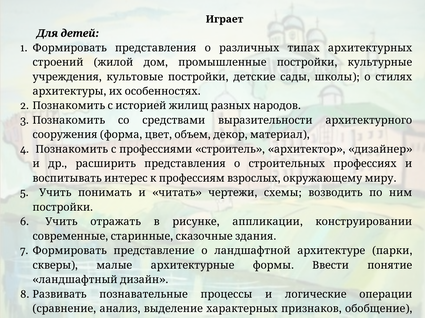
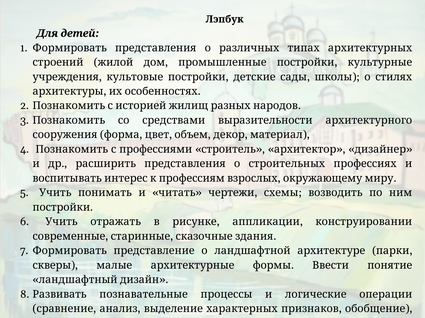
Играет: Играет -> Лэпбук (225, 19)
